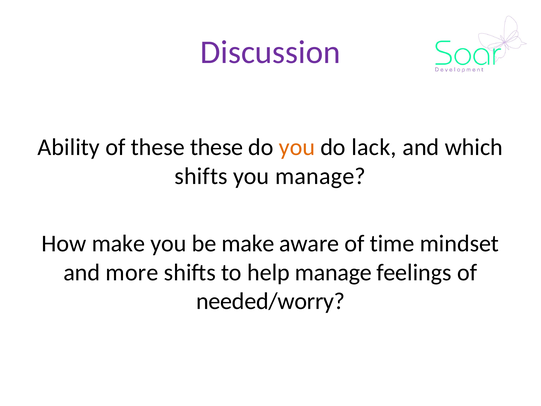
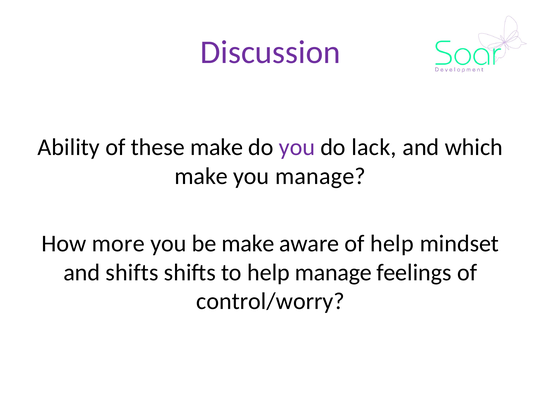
these these: these -> make (217, 147)
you colour: orange -> purple (297, 147)
shifts: shifts -> make (201, 176)
How make: make -> more (118, 243)
of time: time -> help (392, 243)
and more: more -> shifts (132, 272)
needed/worry: needed/worry -> control/worry (270, 301)
